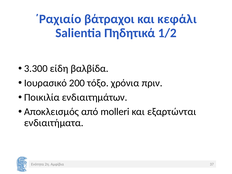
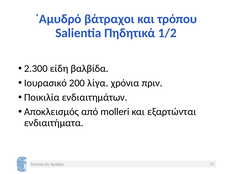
΄Ραχιαίο: ΄Ραχιαίο -> ΄Αμυδρό (58, 19)
κεφάλι: κεφάλι -> τρόπου (177, 19)
3.300: 3.300 -> 2.300 (36, 69)
τόξο: τόξο -> λίγα (98, 83)
